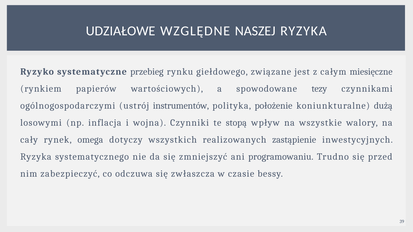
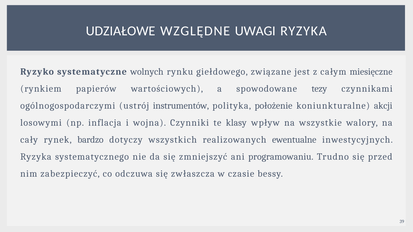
NASZEJ: NASZEJ -> UWAGI (255, 31)
przebieg: przebieg -> wolnych (147, 72)
dużą: dużą -> akcji (383, 106)
stopą: stopą -> klasy (236, 123)
omega: omega -> bardzo (90, 140)
zastąpienie: zastąpienie -> ewentualne (294, 140)
